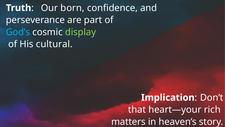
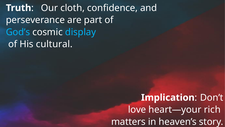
born: born -> cloth (73, 8)
display colour: light green -> light blue (81, 32)
that: that -> love (137, 109)
